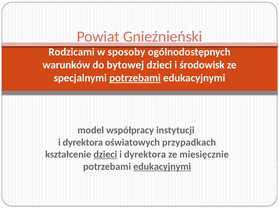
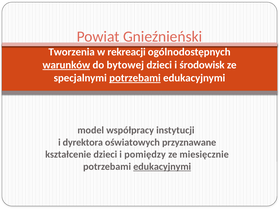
Rodzicami: Rodzicami -> Tworzenia (72, 52)
sposoby: sposoby -> rekreacji (127, 52)
warunków underline: none -> present (66, 65)
przypadkach: przypadkach -> przyznawane (189, 142)
dzieci underline: present -> none (105, 155)
dyrektora: dyrektora -> pomiędzy (145, 155)
